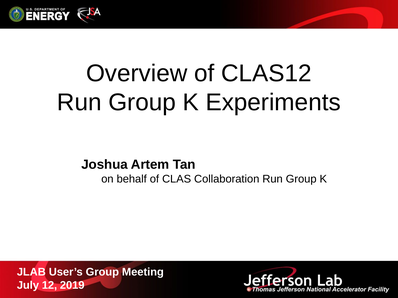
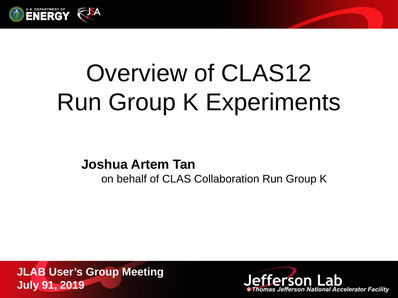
12: 12 -> 91 (50, 286)
